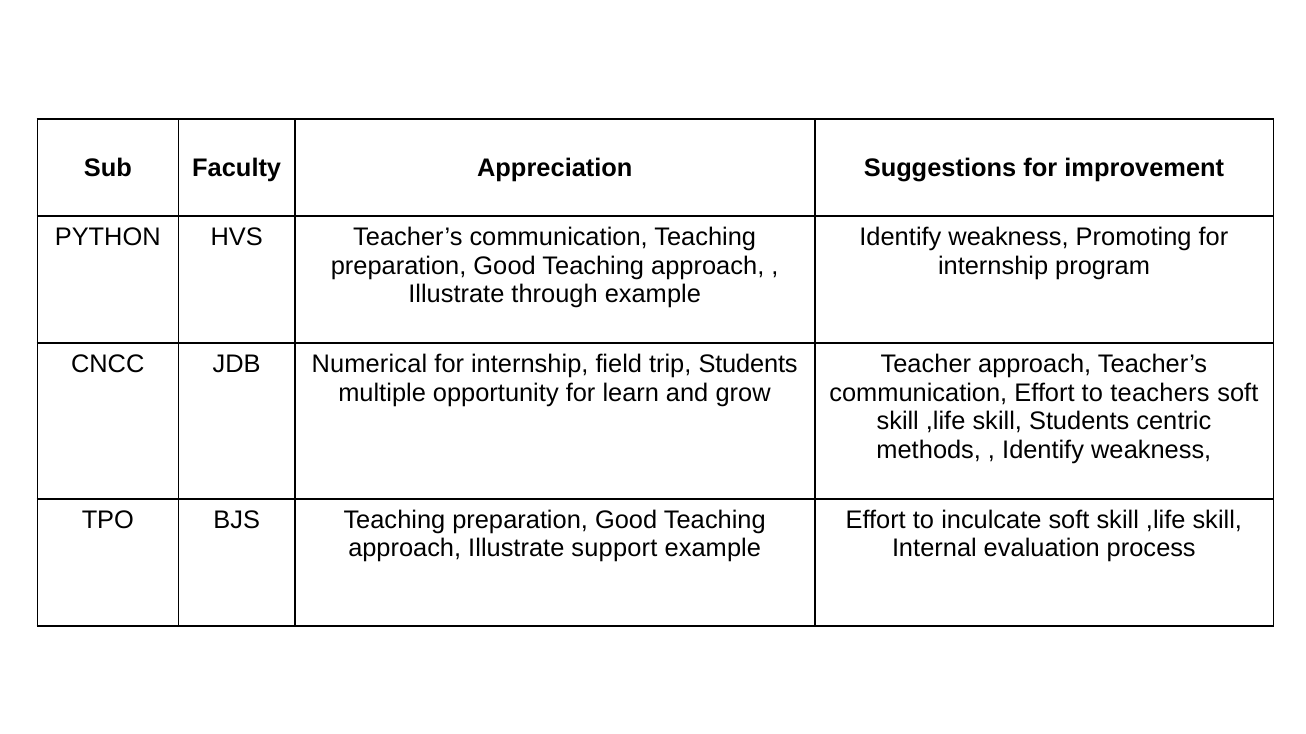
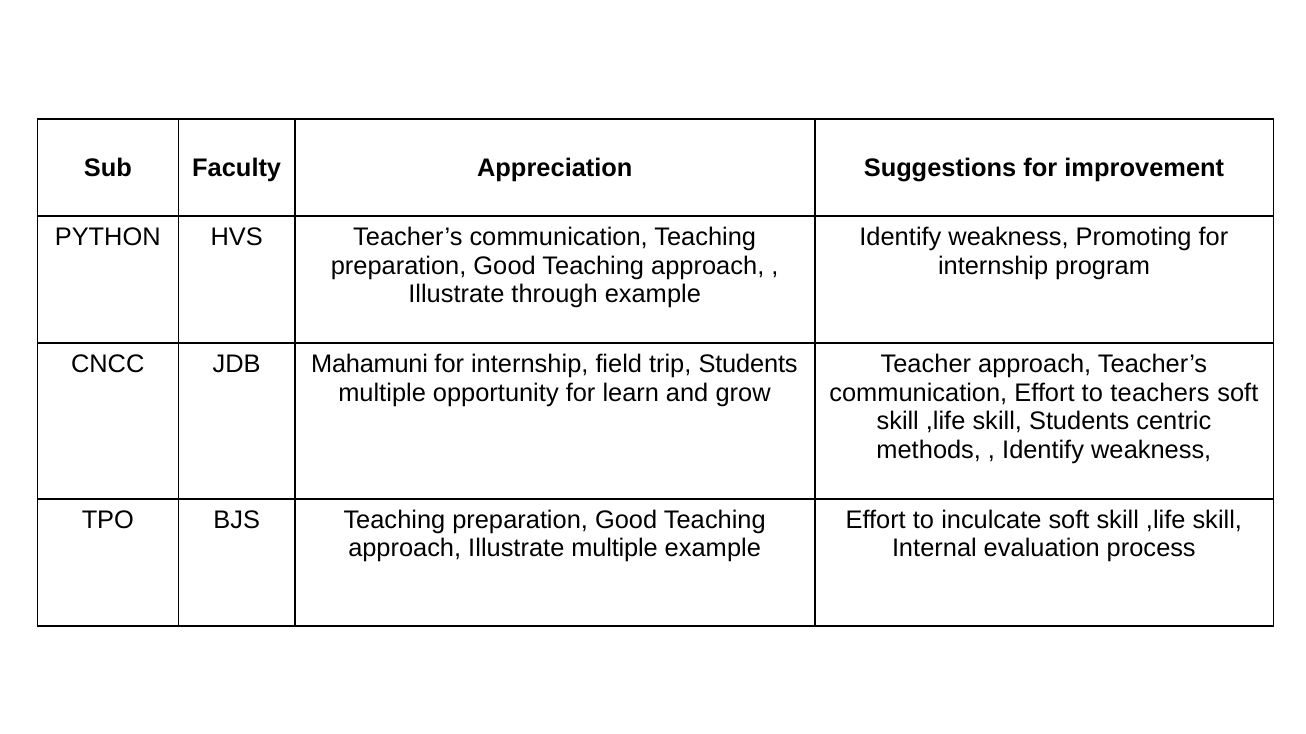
Numerical: Numerical -> Mahamuni (370, 365)
Illustrate support: support -> multiple (615, 549)
